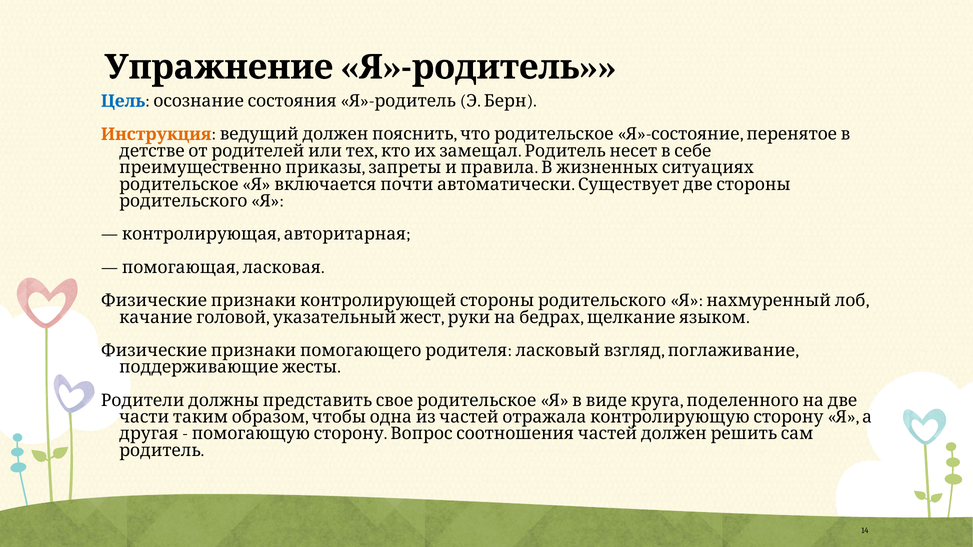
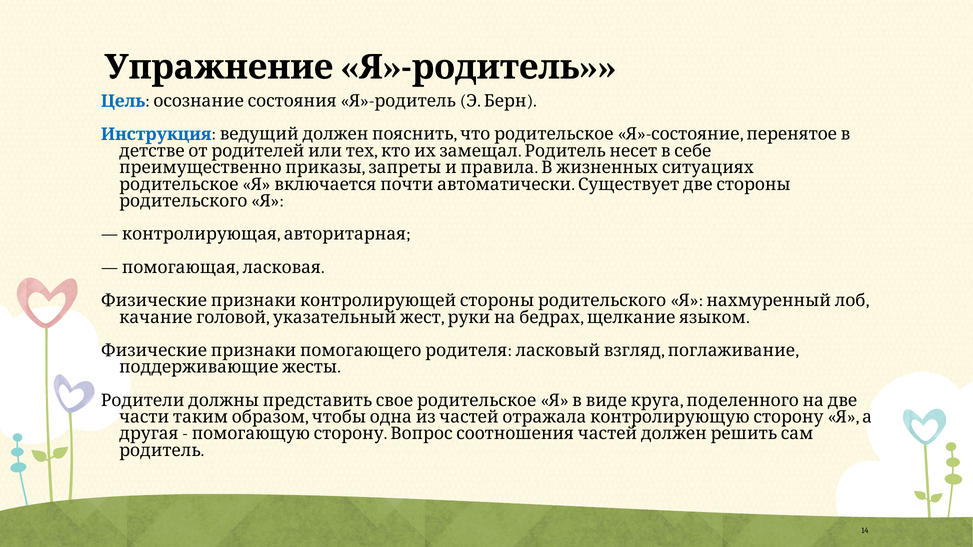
Инструкция colour: orange -> blue (156, 134)
